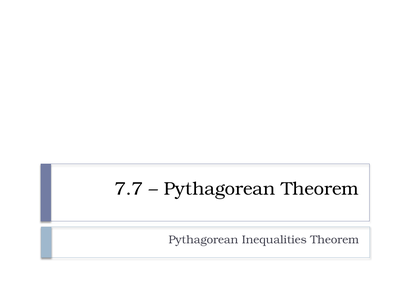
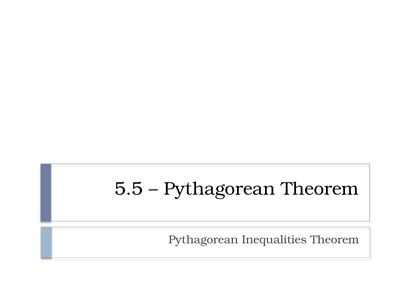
7.7: 7.7 -> 5.5 (129, 189)
